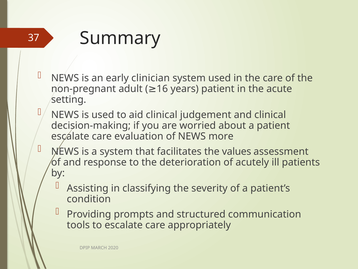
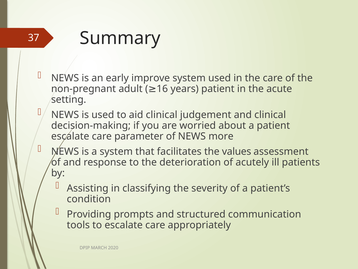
clinician: clinician -> improve (151, 78)
evaluation: evaluation -> parameter (139, 136)
